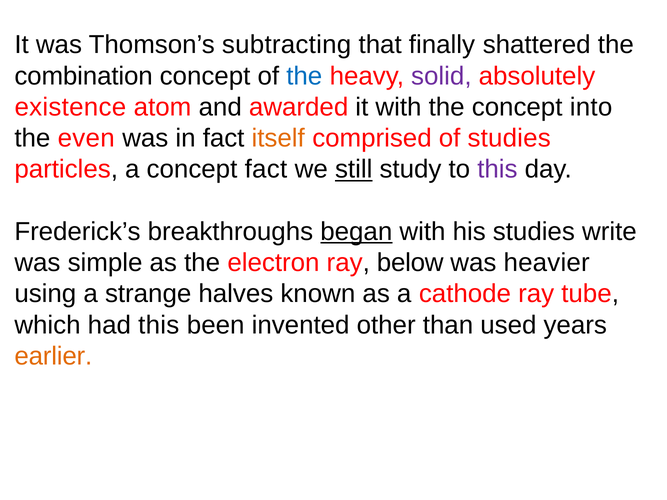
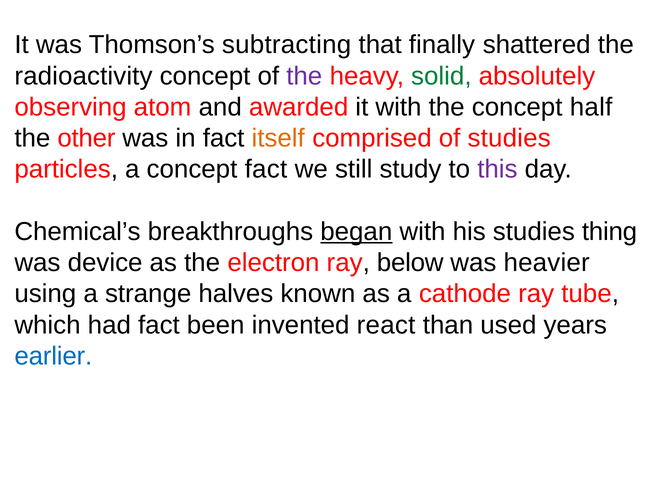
combination: combination -> radioactivity (83, 76)
the colour: blue -> purple (304, 76)
solid colour: purple -> green (441, 76)
existence: existence -> observing (71, 107)
into: into -> half (591, 107)
even: even -> other (86, 138)
still underline: present -> none (354, 169)
Frederick’s: Frederick’s -> Chemical’s (77, 232)
write: write -> thing (610, 232)
simple: simple -> device (105, 263)
had this: this -> fact (159, 325)
other: other -> react (386, 325)
earlier colour: orange -> blue (53, 356)
